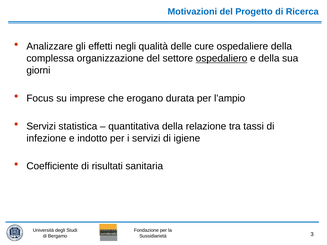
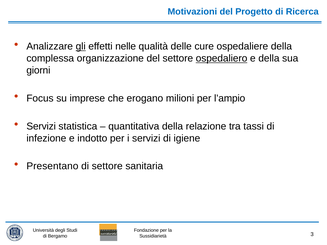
gli underline: none -> present (81, 46)
negli: negli -> nelle (126, 46)
durata: durata -> milioni (180, 98)
Coefficiente: Coefficiente -> Presentano (52, 166)
di risultati: risultati -> settore (107, 166)
